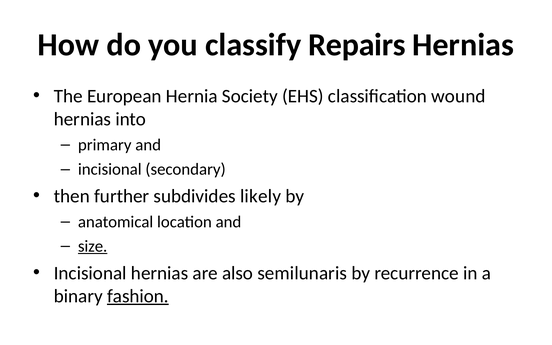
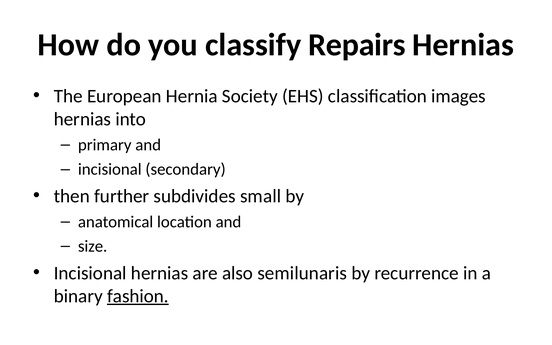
wound: wound -> images (458, 96)
likely: likely -> small (261, 196)
size underline: present -> none (93, 246)
